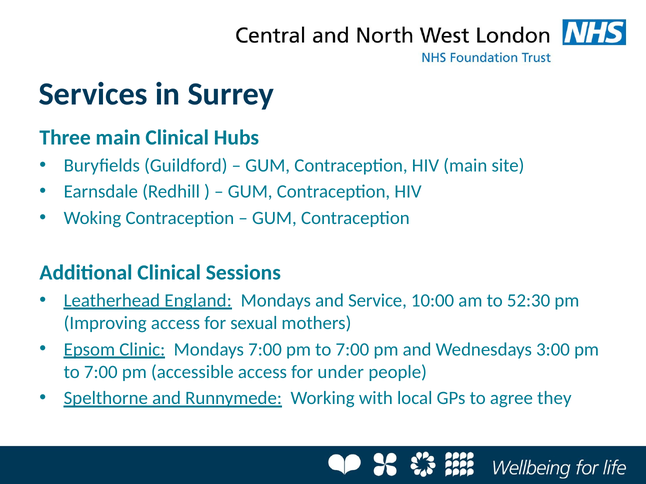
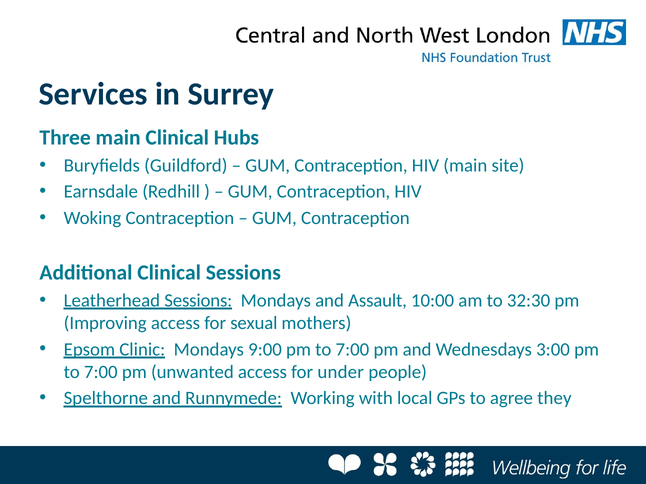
Leatherhead England: England -> Sessions (198, 301)
Service: Service -> Assault (378, 301)
52:30: 52:30 -> 32:30 (529, 301)
Mondays 7:00: 7:00 -> 9:00 (265, 350)
accessible: accessible -> unwanted (192, 372)
